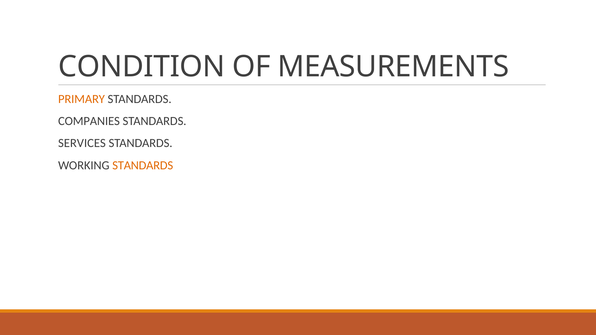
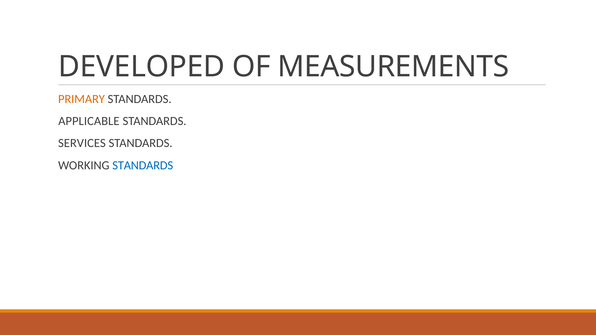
CONDITION: CONDITION -> DEVELOPED (142, 67)
COMPANIES: COMPANIES -> APPLICABLE (89, 121)
STANDARDS colour: orange -> blue (143, 165)
